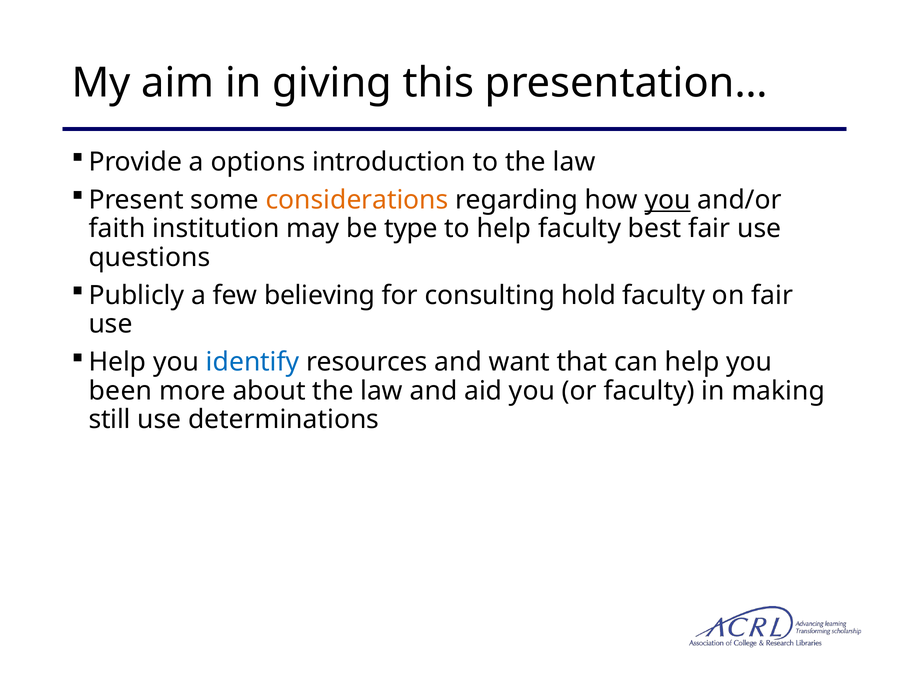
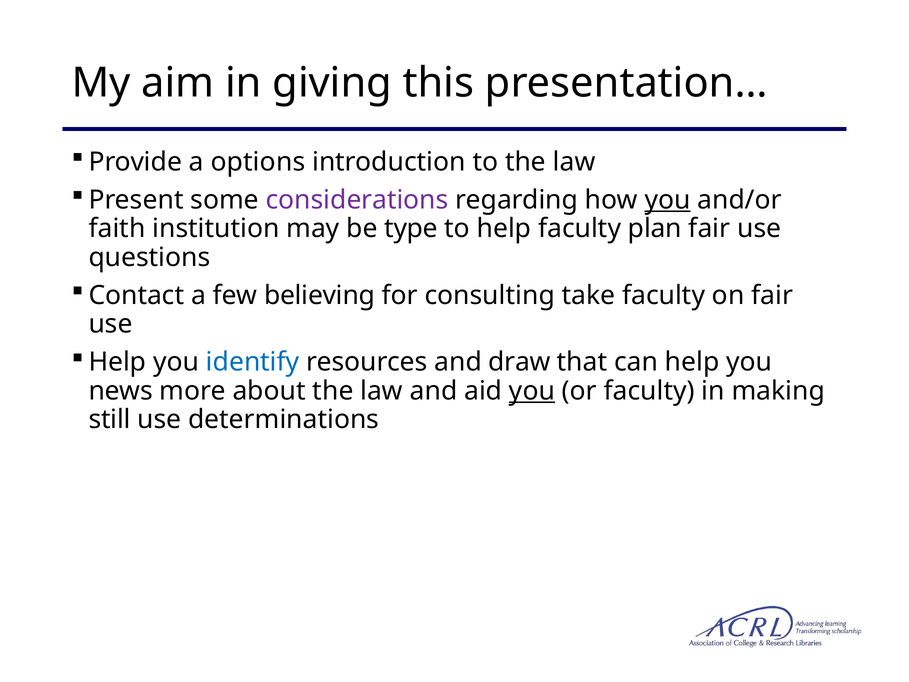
considerations colour: orange -> purple (357, 200)
best: best -> plan (655, 229)
Publicly: Publicly -> Contact (136, 295)
hold: hold -> take (588, 295)
want: want -> draw (519, 362)
been: been -> news (121, 391)
you underline: none -> present (532, 391)
